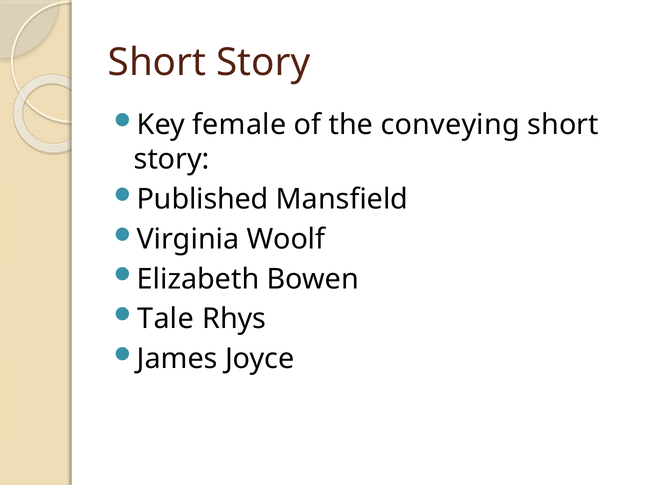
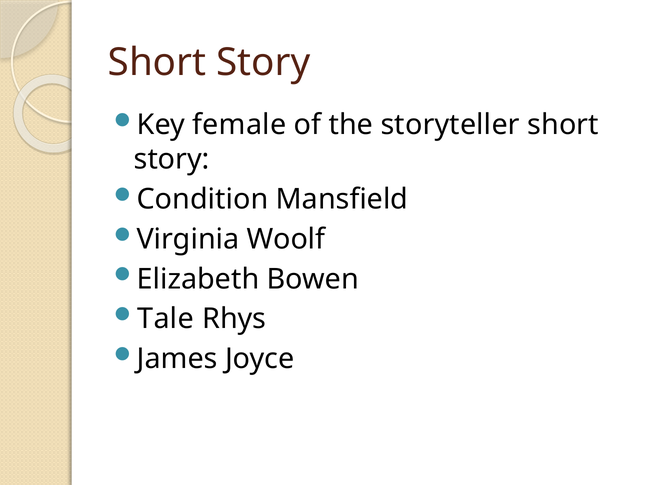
conveying: conveying -> storyteller (450, 125)
Published: Published -> Condition (203, 199)
